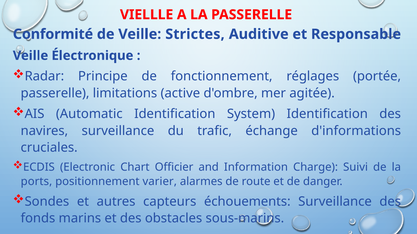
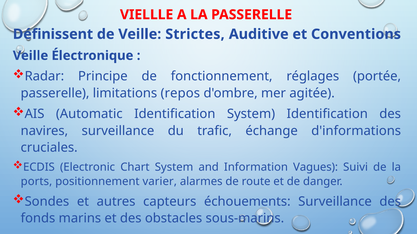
Conformité: Conformité -> Définissent (53, 34)
Responsable: Responsable -> Conventions (356, 34)
active: active -> repos (180, 93)
Chart Officier: Officier -> System (174, 167)
Charge: Charge -> Vagues (316, 167)
